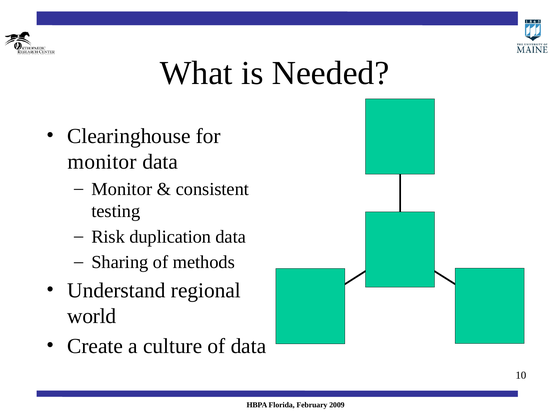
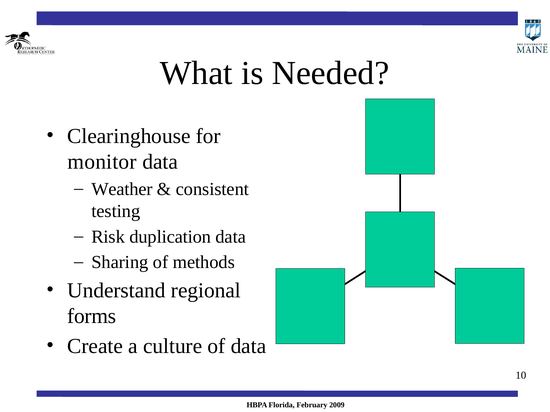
Monitor: Monitor -> Weather (122, 189)
world: world -> forms (92, 317)
